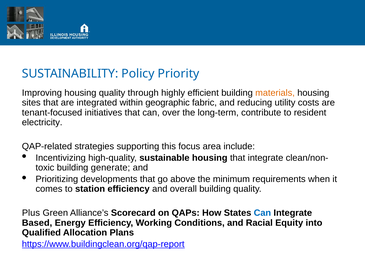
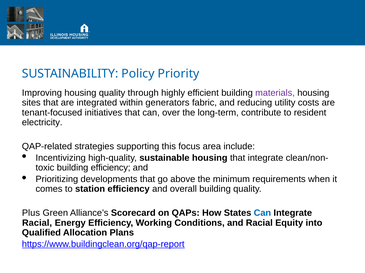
materials colour: orange -> purple (275, 93)
geographic: geographic -> generators (167, 103)
building generate: generate -> efficiency (111, 168)
Based: Based -> Racial (37, 223)
